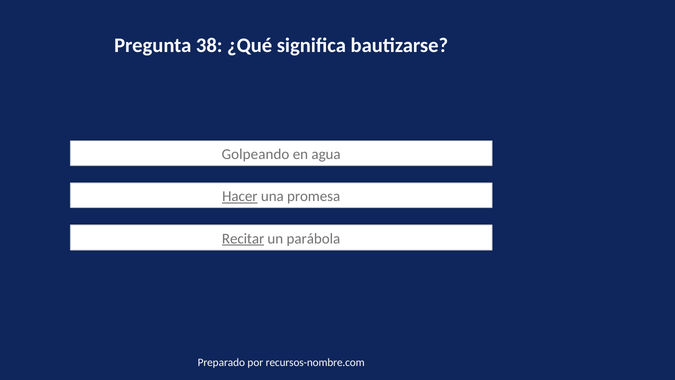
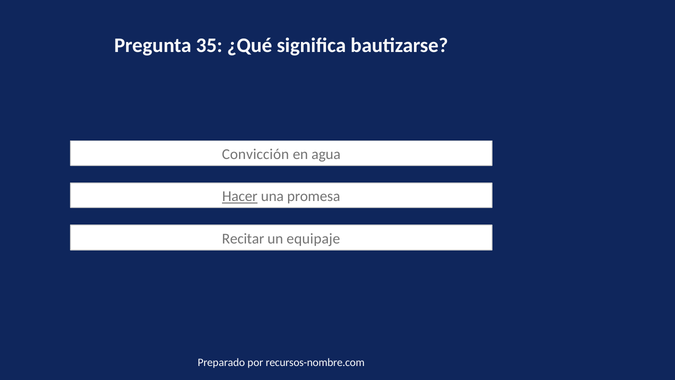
38: 38 -> 35 (209, 45)
Golpeando: Golpeando -> Convicción (255, 154)
Recitar underline: present -> none (243, 238)
parábola: parábola -> equipaje (313, 238)
